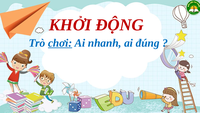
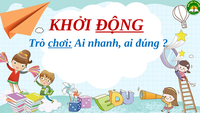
ĐỘNG underline: none -> present (120, 25)
